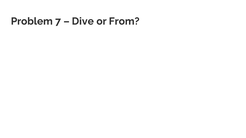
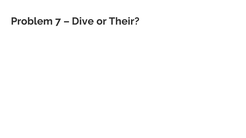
From: From -> Their (124, 21)
